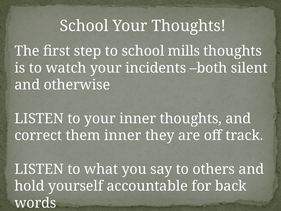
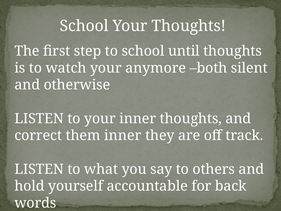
mills: mills -> until (184, 51)
incidents: incidents -> anymore (156, 68)
